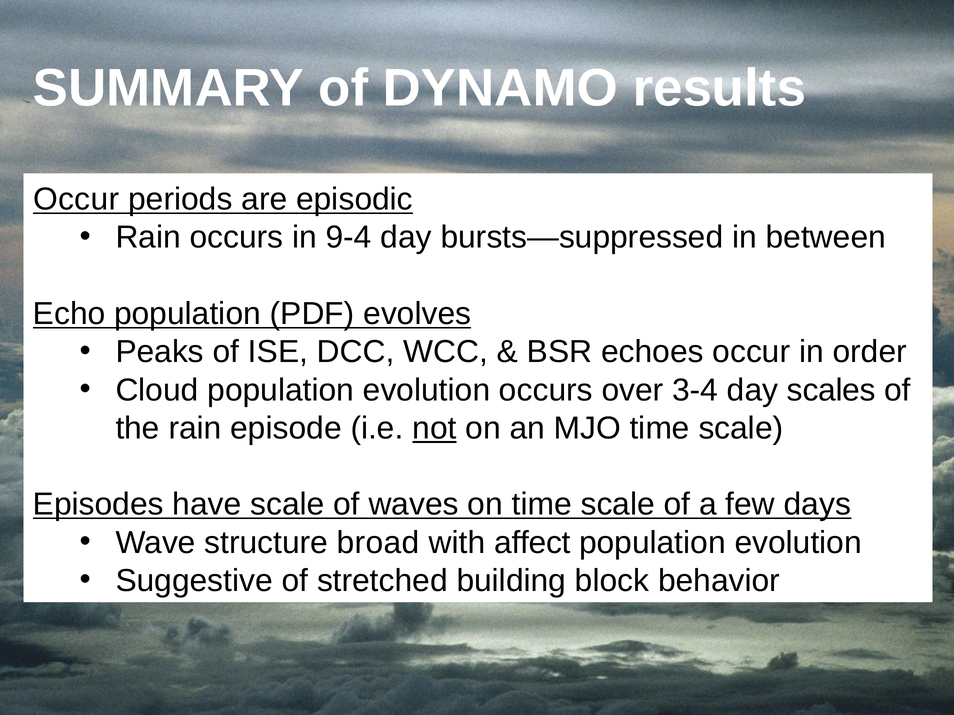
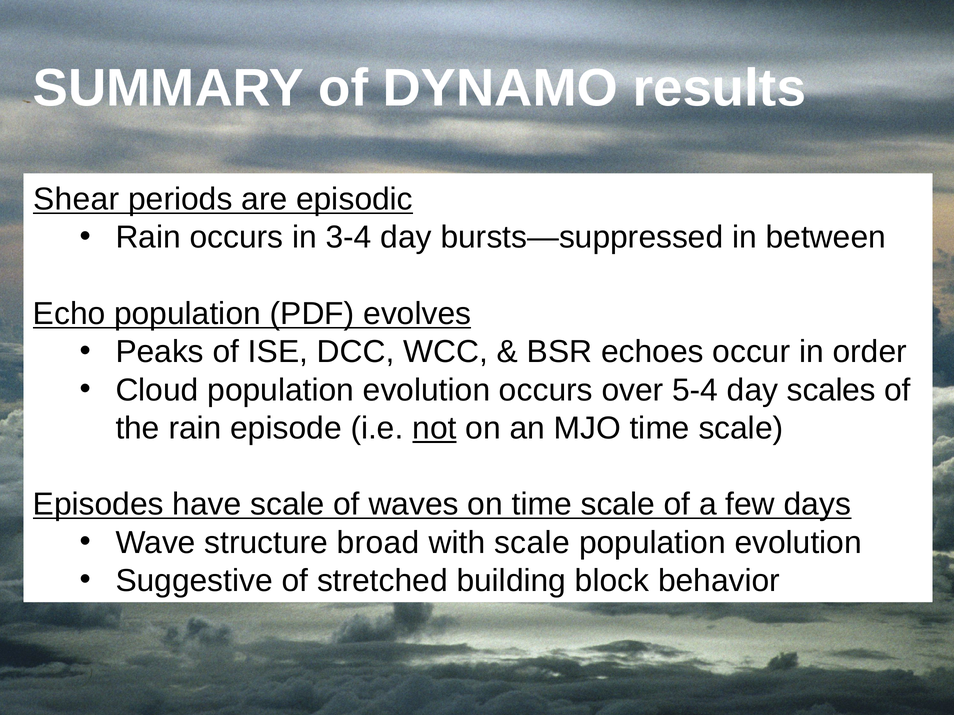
Occur: Occur -> Shear (76, 199)
9-4: 9-4 -> 3-4 (349, 238)
3-4: 3-4 -> 5-4 (695, 390)
with affect: affect -> scale (532, 543)
